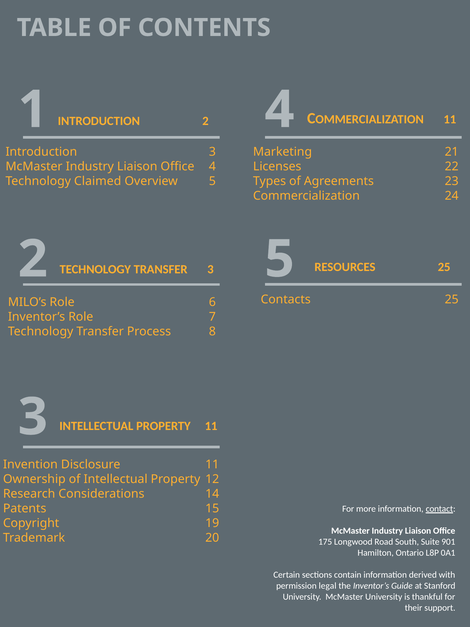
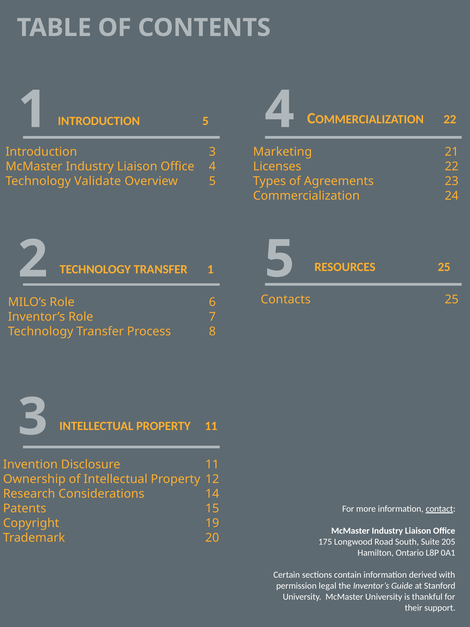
11: 11 -> 22 (450, 119)
INTRODUCTION 2: 2 -> 5 (205, 121)
Claimed: Claimed -> Validate (98, 181)
TRANSFER 3: 3 -> 1 (210, 269)
901: 901 -> 205 (448, 542)
